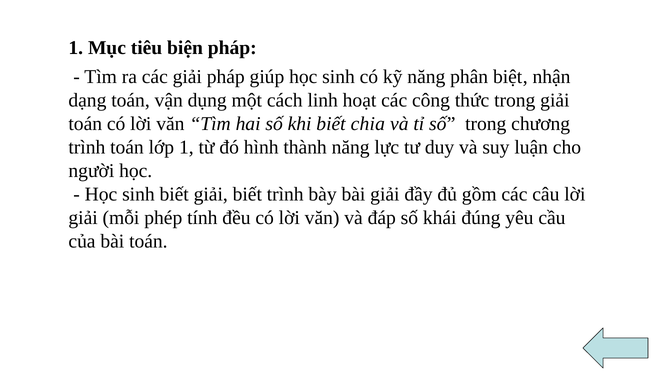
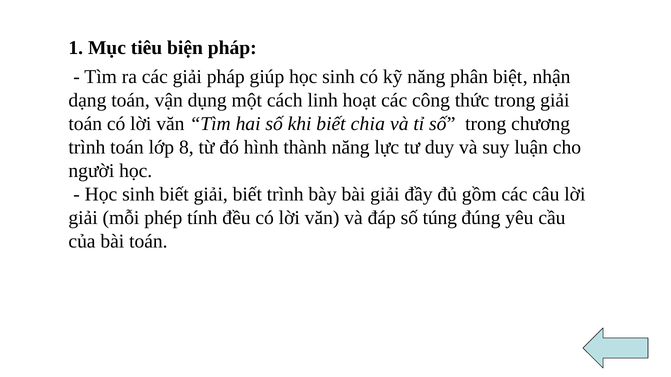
lớp 1: 1 -> 8 (186, 148)
khái: khái -> túng (440, 218)
